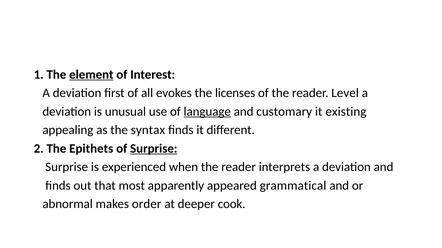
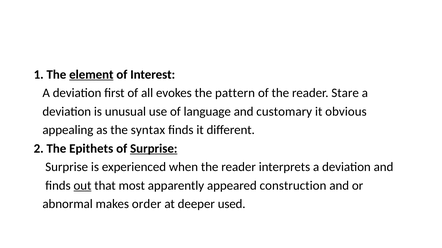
licenses: licenses -> pattern (235, 93)
Level: Level -> Stare (345, 93)
language underline: present -> none (207, 112)
existing: existing -> obvious (346, 112)
out underline: none -> present (82, 186)
grammatical: grammatical -> construction (293, 186)
cook: cook -> used (232, 204)
